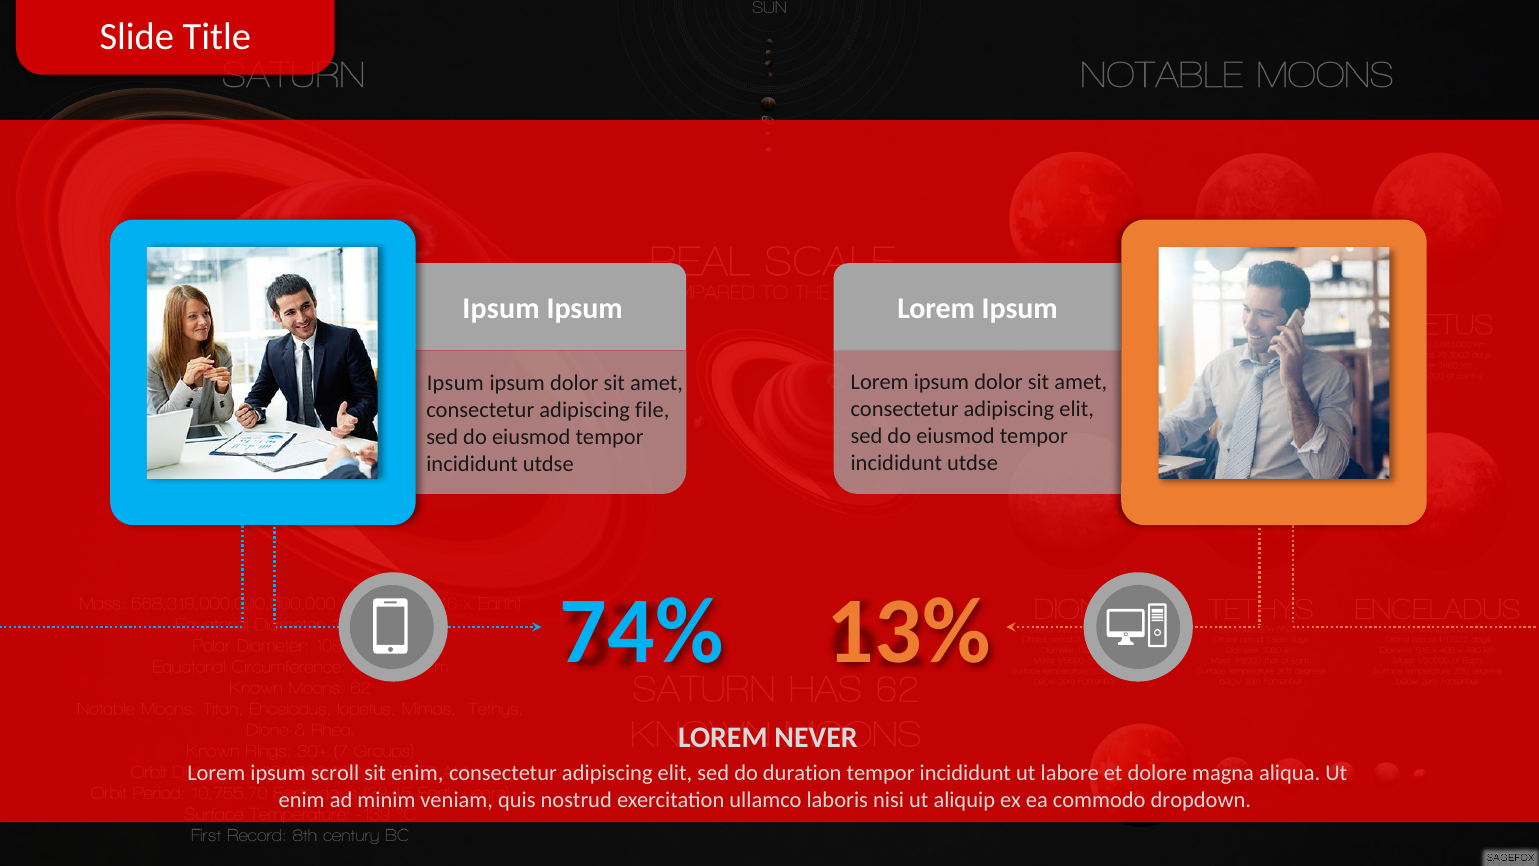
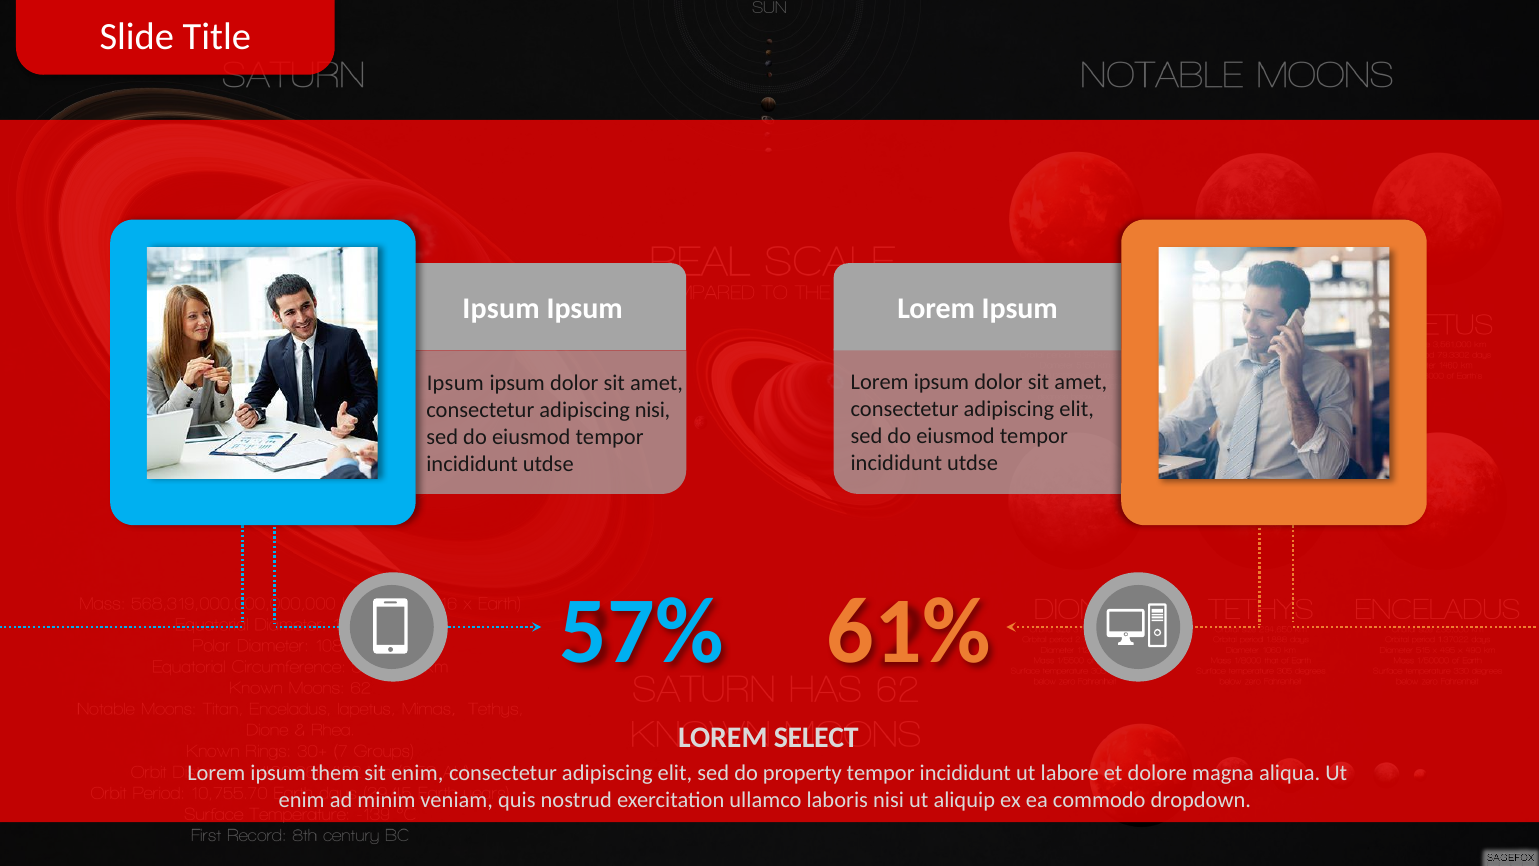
adipiscing file: file -> nisi (653, 410)
74%: 74% -> 57% (642, 631)
13%: 13% -> 61% (909, 631)
NEVER: NEVER -> SELECT (816, 737)
scroll: scroll -> them (335, 773)
duration: duration -> property (802, 773)
